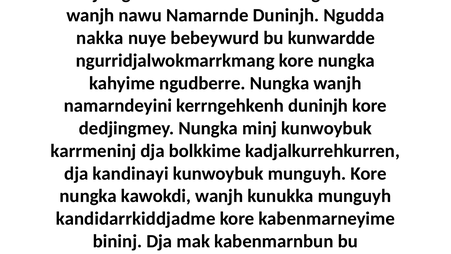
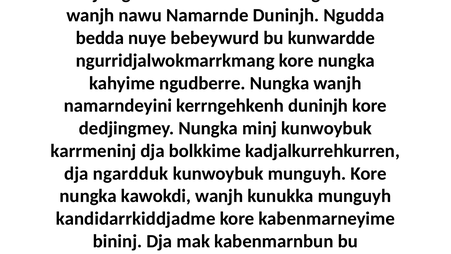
nakka: nakka -> bedda (100, 38)
kandinayi: kandinayi -> ngardduk (131, 173)
